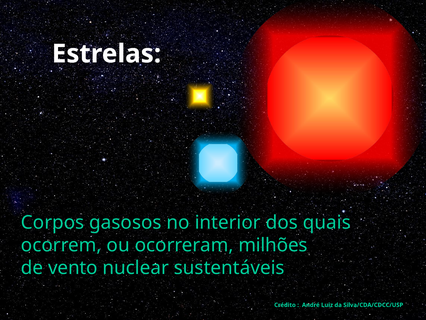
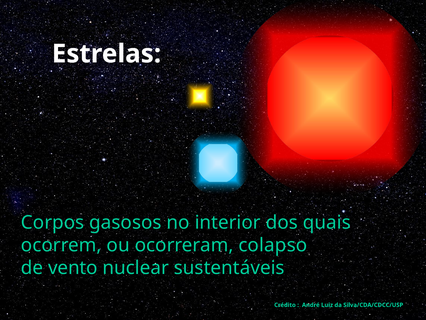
milhões: milhões -> colapso (273, 245)
